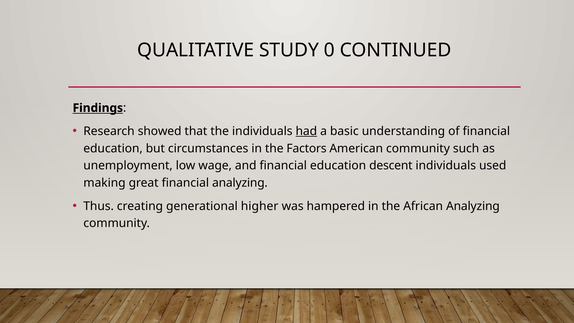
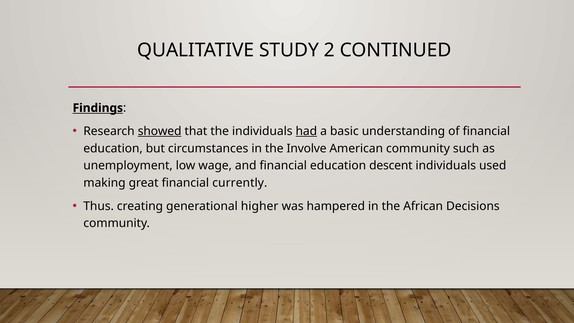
0: 0 -> 2 (329, 50)
showed underline: none -> present (160, 131)
Factors: Factors -> Involve (307, 148)
financial analyzing: analyzing -> currently (240, 183)
African Analyzing: Analyzing -> Decisions (473, 206)
